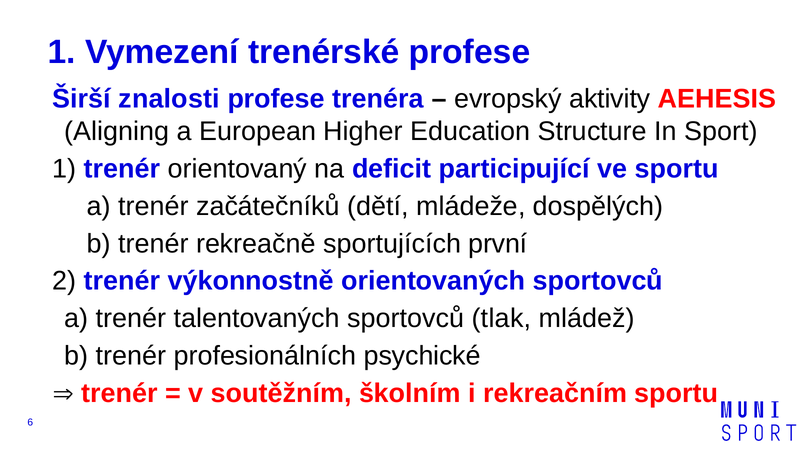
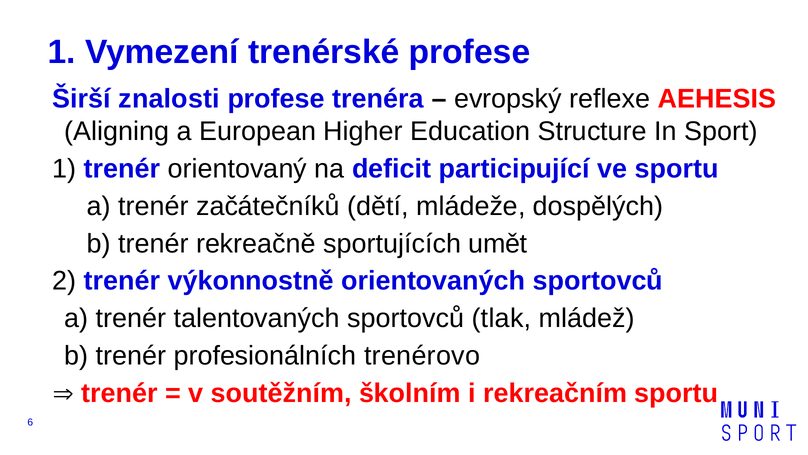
aktivity: aktivity -> reflexe (610, 99)
první: první -> umět (498, 243)
psychické: psychické -> trenérovo (422, 355)
